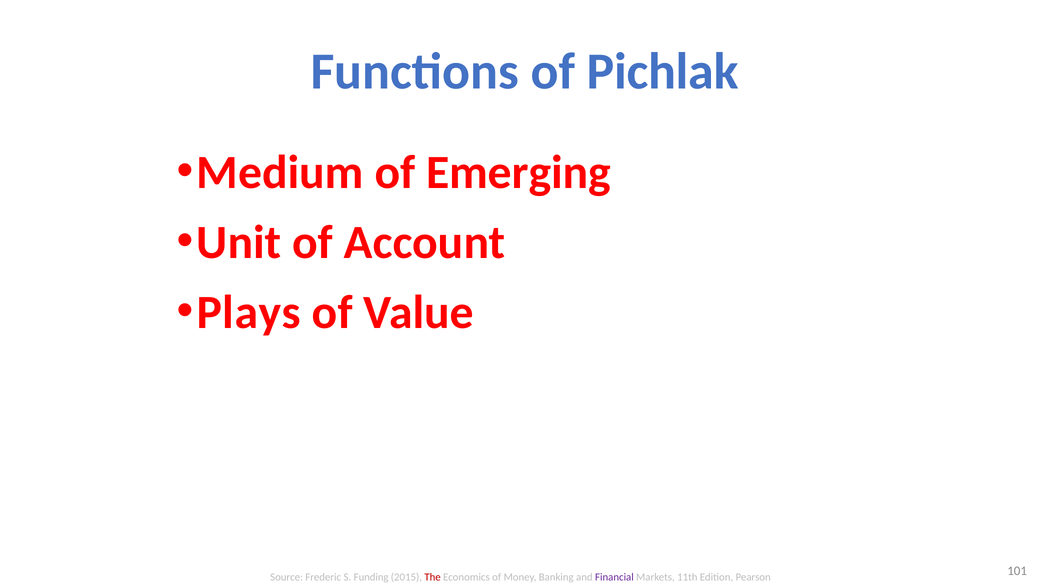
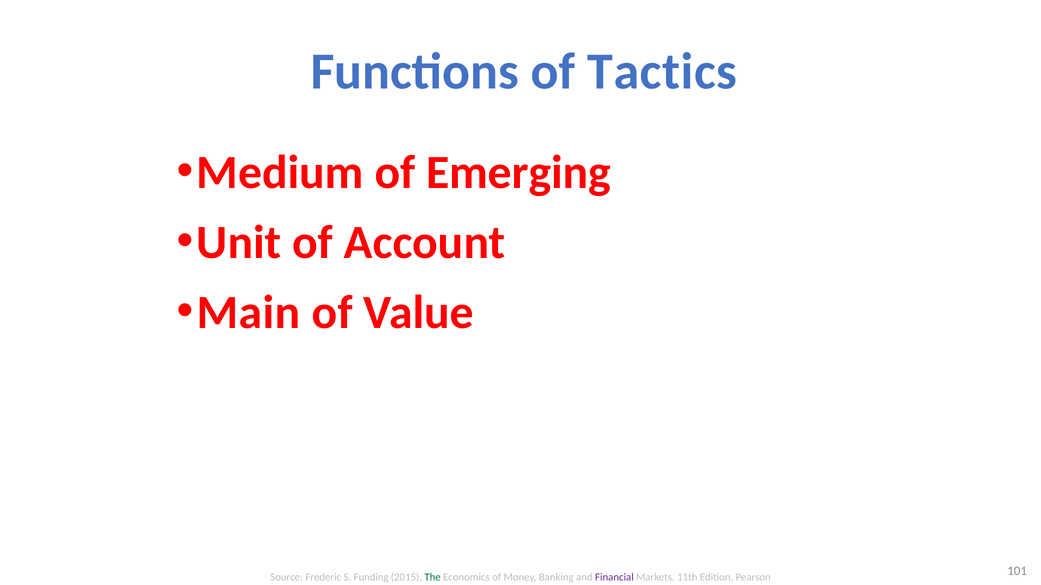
Pichlak: Pichlak -> Tactics (662, 72)
Plays: Plays -> Main (249, 313)
The colour: red -> green (433, 578)
